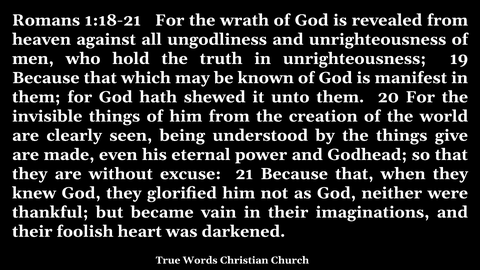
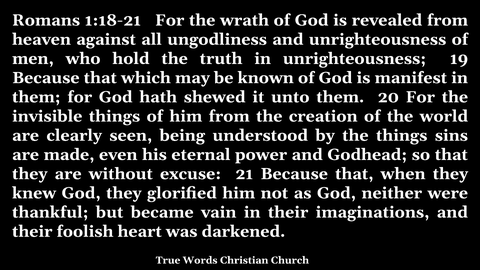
give: give -> sins (451, 135)
